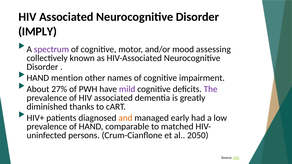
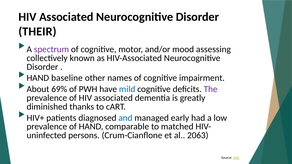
IMPLY: IMPLY -> THEIR (37, 32)
mention: mention -> baseline (67, 78)
27%: 27% -> 69% (59, 89)
mild colour: purple -> blue (127, 89)
and colour: orange -> blue (125, 118)
2050: 2050 -> 2063 (198, 136)
